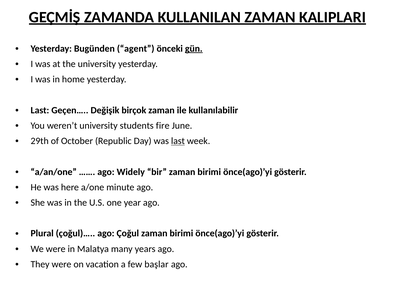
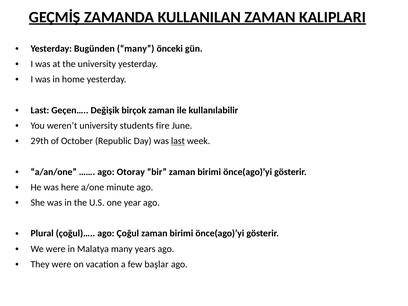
Bugünden agent: agent -> many (136, 49)
gün underline: present -> none (194, 49)
Widely: Widely -> Otoray (131, 172)
